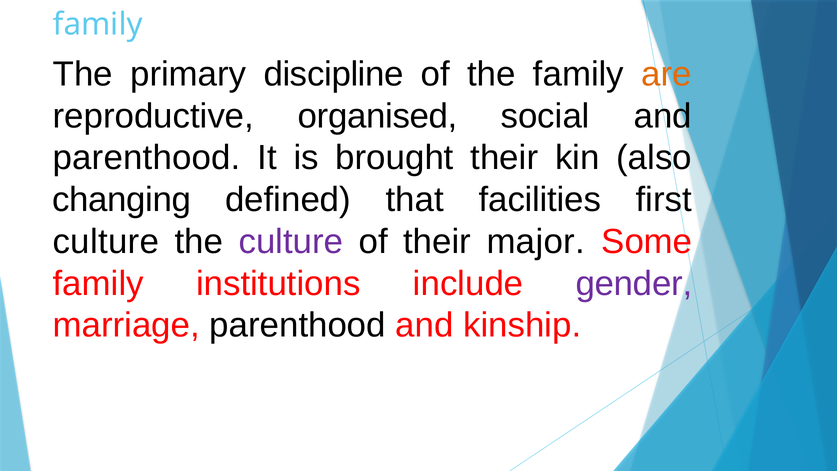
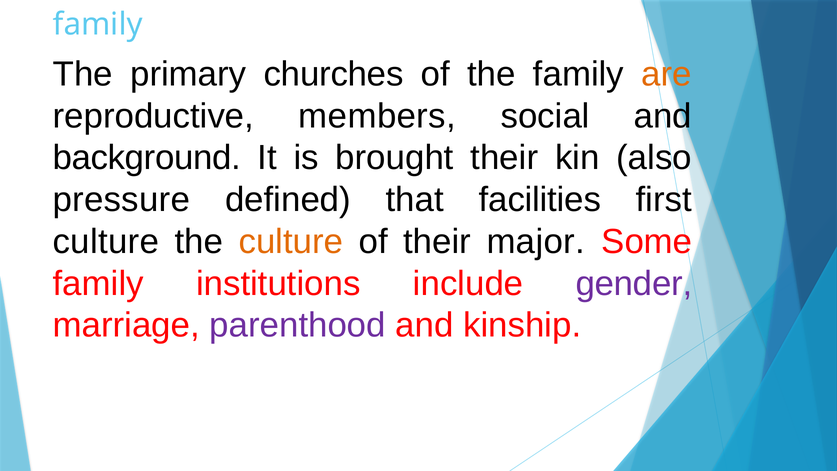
discipline: discipline -> churches (334, 74)
organised: organised -> members (377, 116)
parenthood: parenthood -> background (147, 158)
changing: changing -> pressure (121, 200)
culture colour: purple -> orange (291, 242)
parenthood colour: black -> purple (298, 325)
